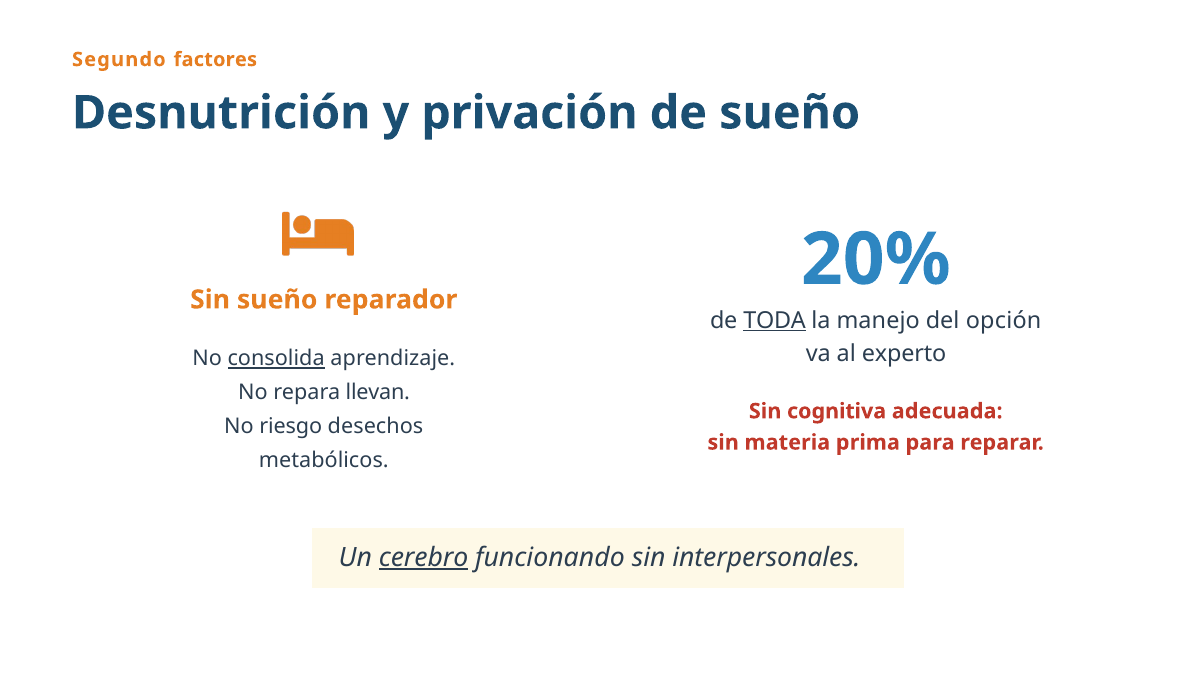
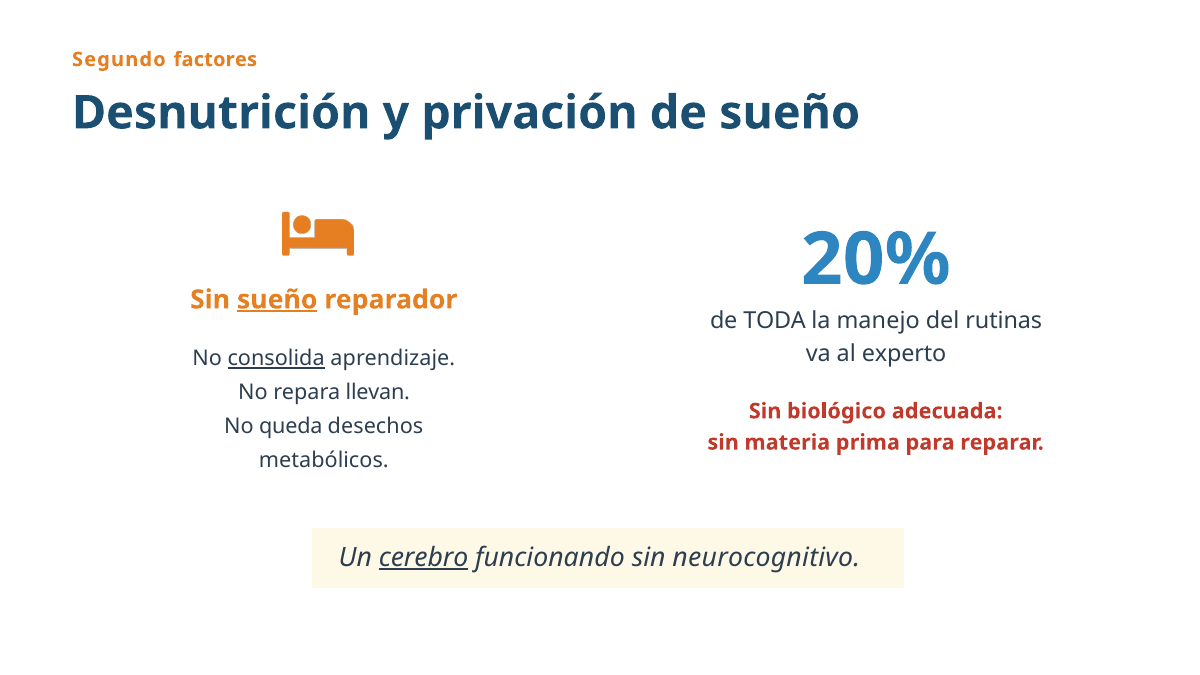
sueño underline: none -> present (277, 300)
TODA underline: present -> none (775, 320)
opción: opción -> rutinas (1004, 320)
cognitiva: cognitiva -> biológico (836, 411)
riesgo: riesgo -> queda (291, 426)
interpersonales: interpersonales -> neurocognitivo (766, 558)
